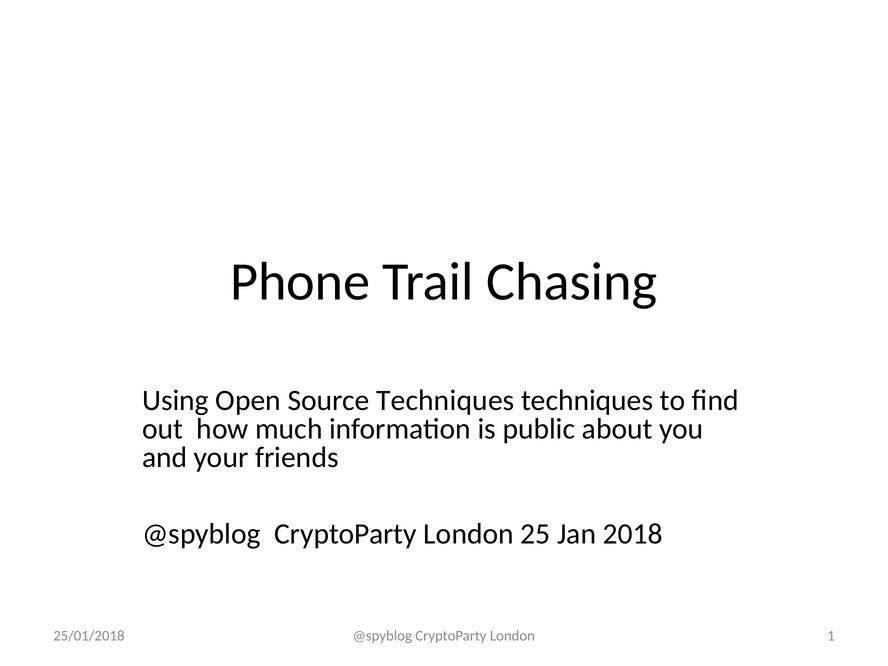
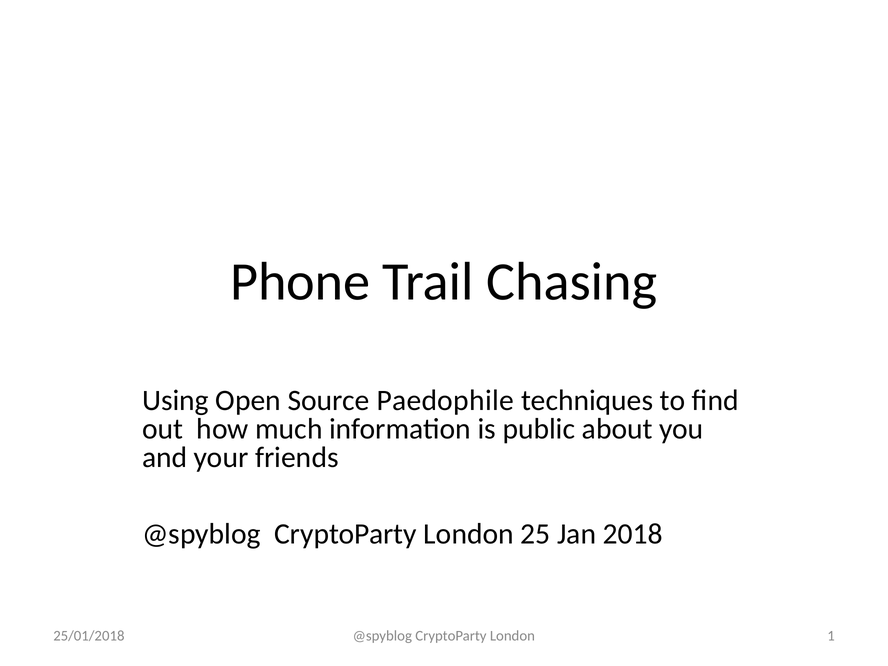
Source Techniques: Techniques -> Paedophile (445, 400)
